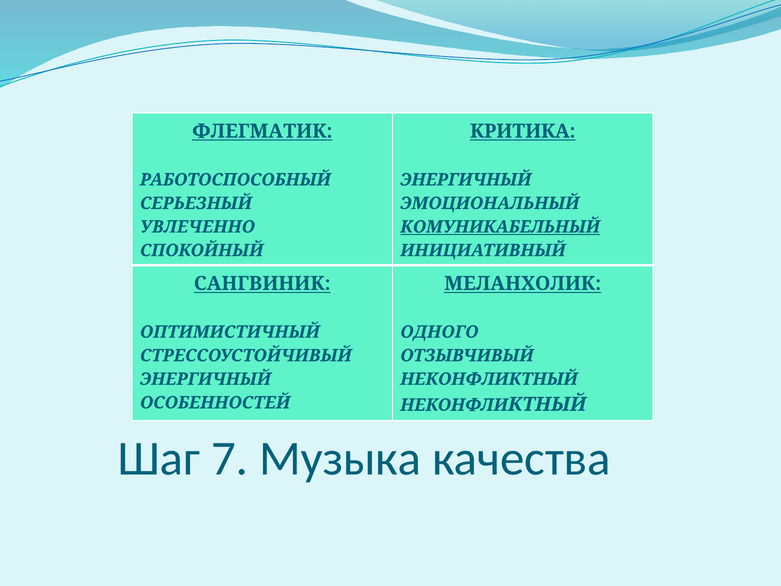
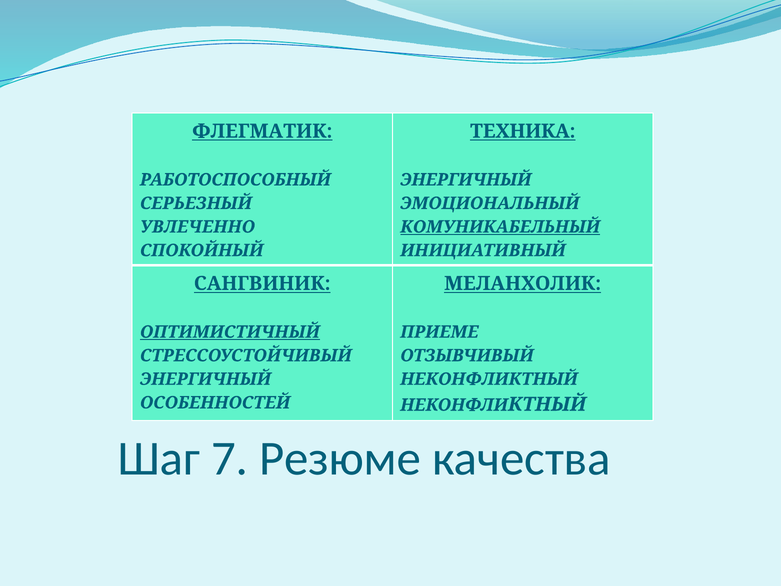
КРИТИКА: КРИТИКА -> ТЕХНИКА (523, 131)
ОПТИМИСТИЧНЫЙ underline: none -> present (230, 332)
ОДНОГО: ОДНОГО -> ПРИЕМЕ (439, 332)
Музыка: Музыка -> Резюме (340, 459)
